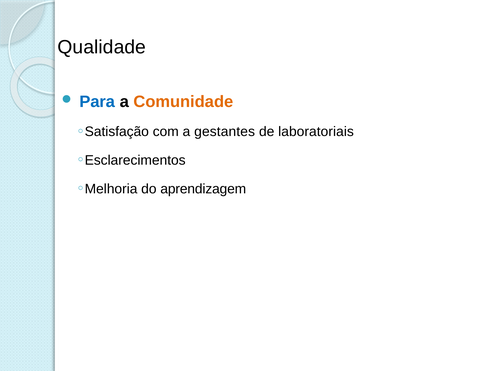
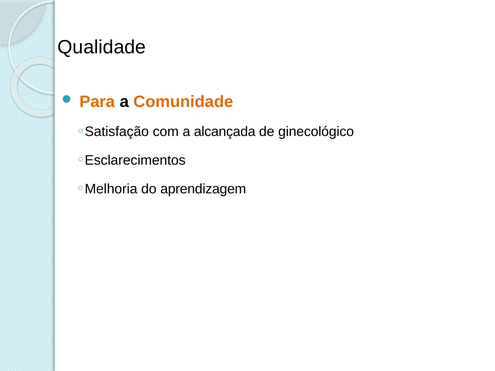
Para colour: blue -> orange (97, 102)
gestantes: gestantes -> alcançada (225, 132)
laboratoriais: laboratoriais -> ginecológico (316, 132)
